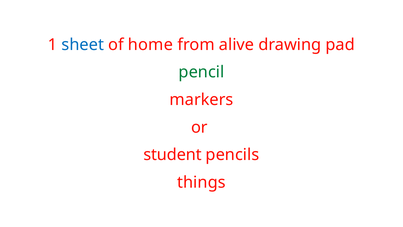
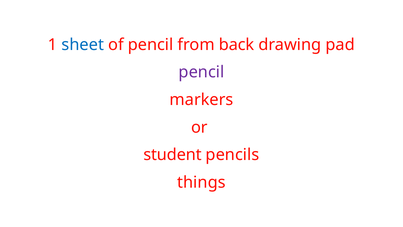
of home: home -> pencil (151, 45)
alive: alive -> back (237, 45)
pencil colour: green -> purple (201, 72)
